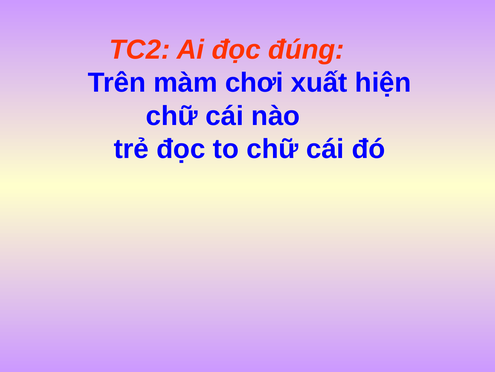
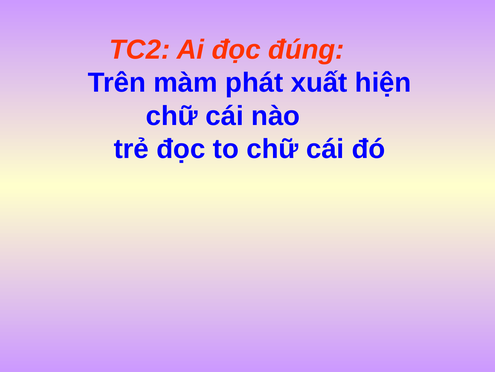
chơi: chơi -> phát (254, 83)
